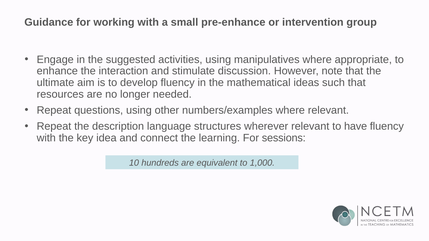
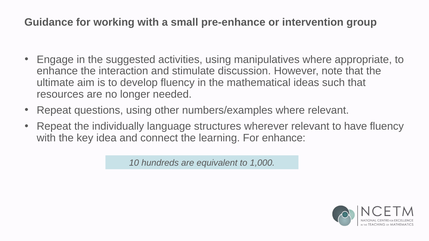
description: description -> individually (118, 126)
For sessions: sessions -> enhance (284, 138)
